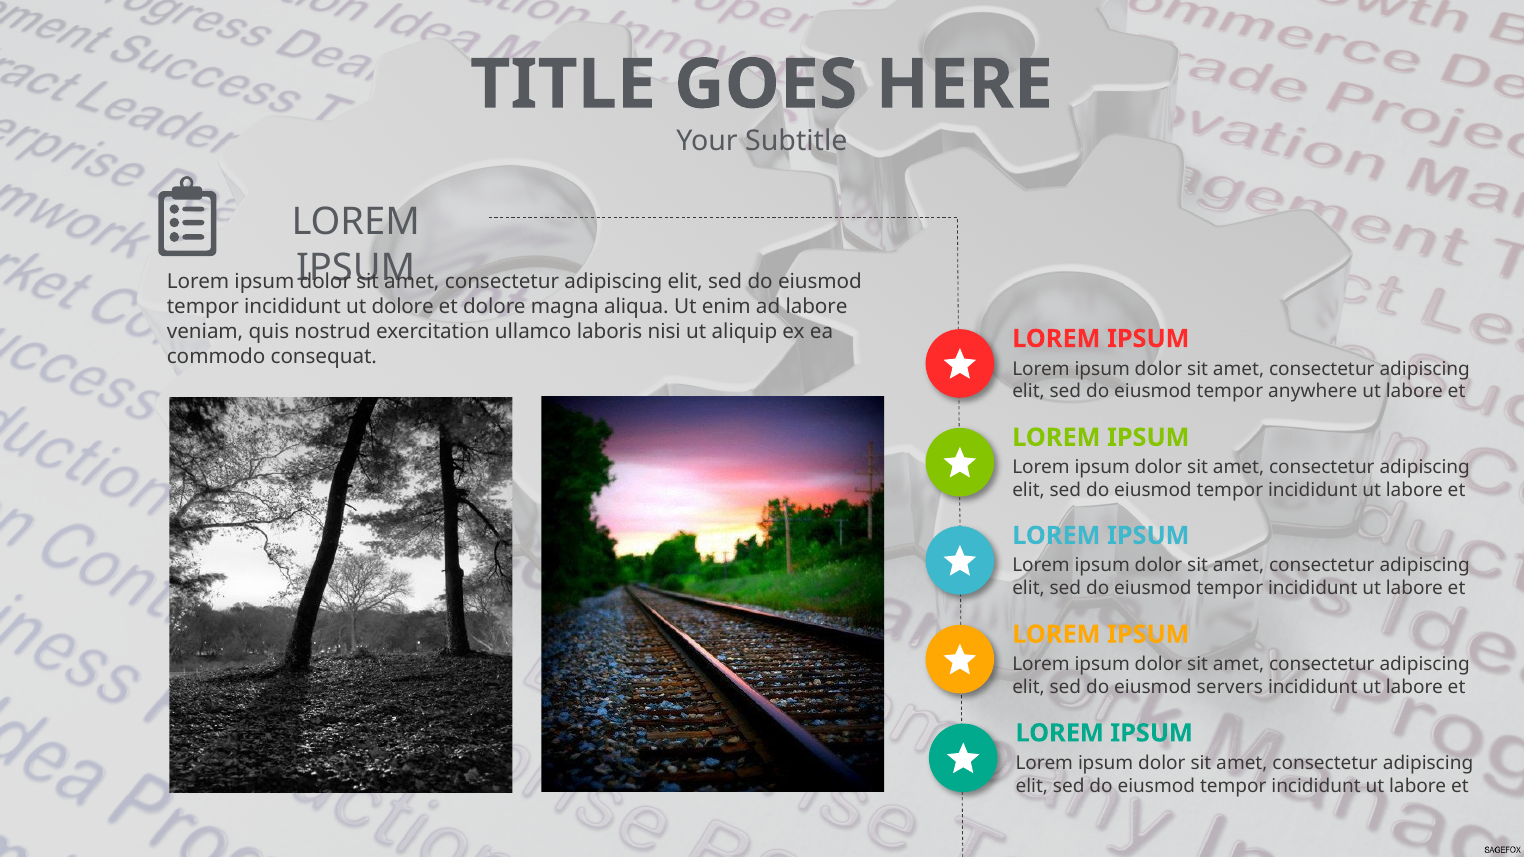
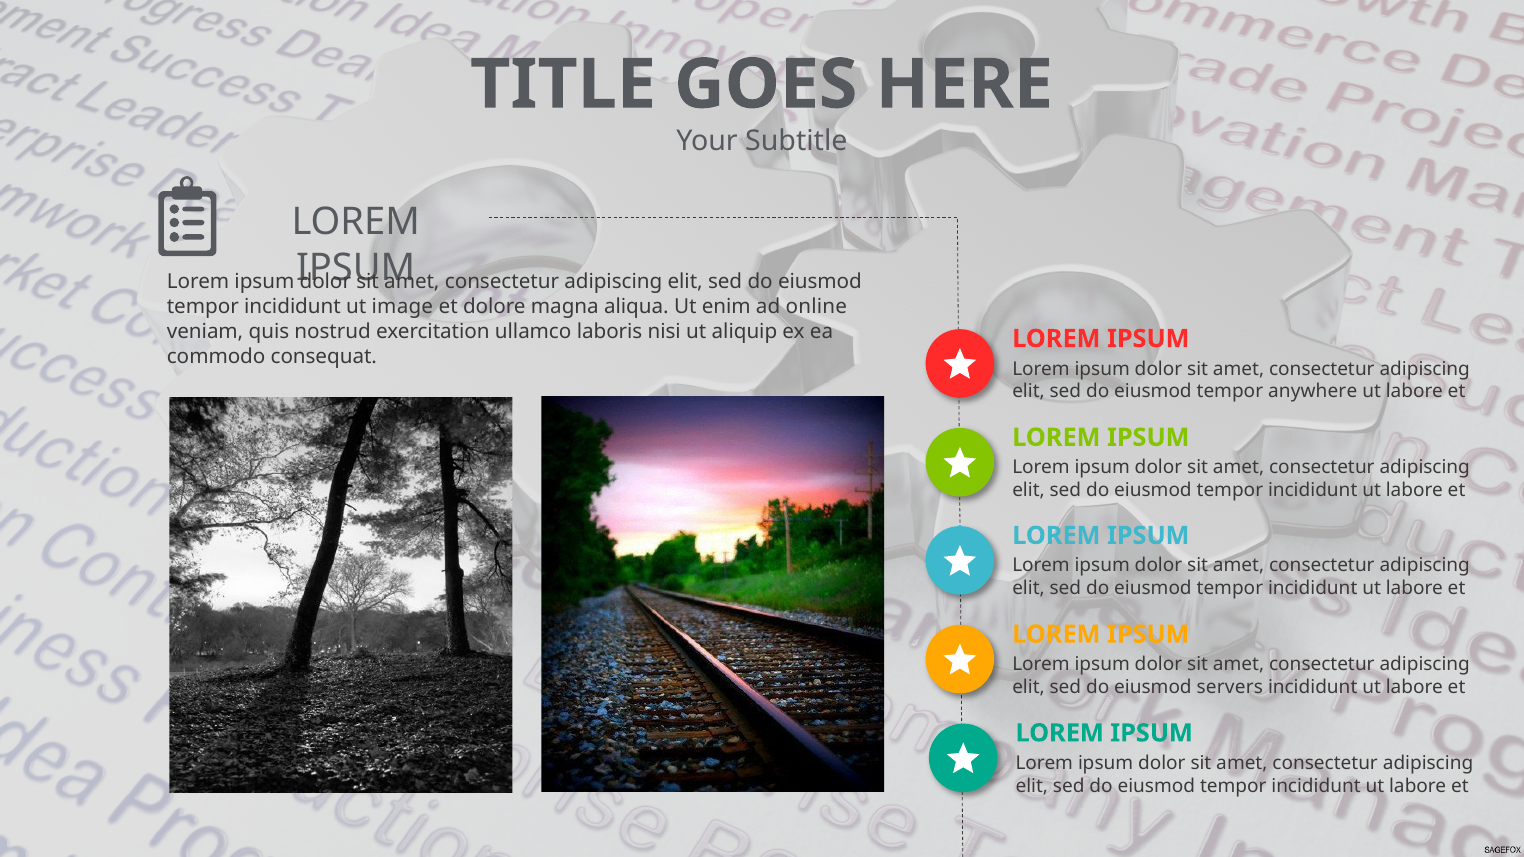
ut dolore: dolore -> image (402, 307)
ad labore: labore -> online (816, 307)
